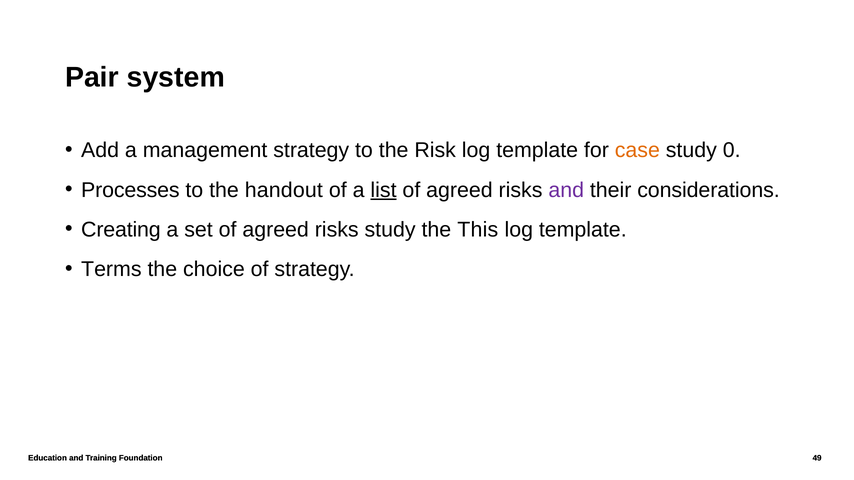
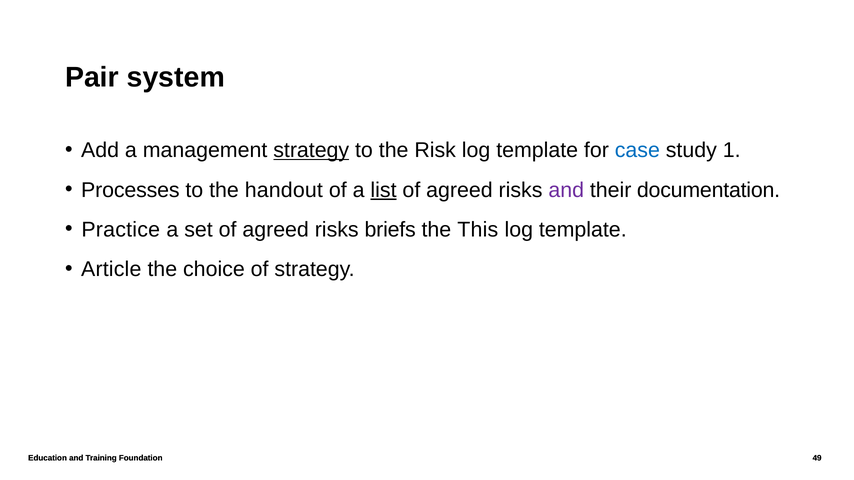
strategy underline: none -> present (311, 151)
case colour: orange -> blue (637, 151)
0: 0 -> 1 (732, 151)
considerations: considerations -> documentation (709, 190)
Creating: Creating -> Practice (121, 230)
risks study: study -> briefs (390, 230)
Terms: Terms -> Article (111, 269)
